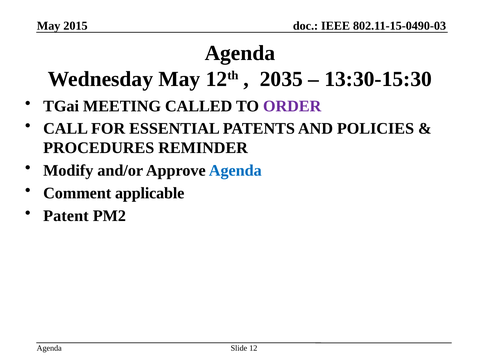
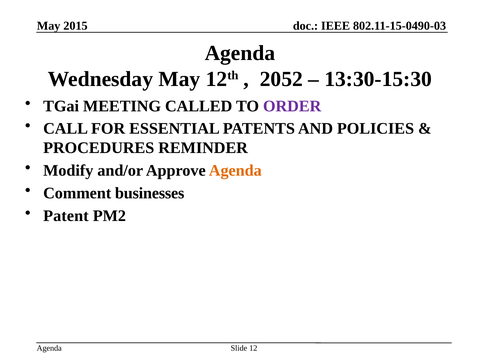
2035: 2035 -> 2052 (281, 79)
Agenda colour: blue -> orange (235, 171)
applicable: applicable -> businesses (150, 193)
